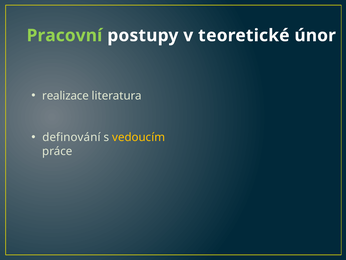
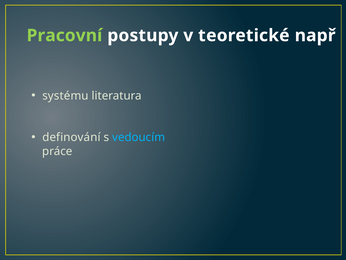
únor: únor -> např (315, 35)
realizace: realizace -> systému (65, 96)
vedoucím colour: yellow -> light blue (139, 137)
